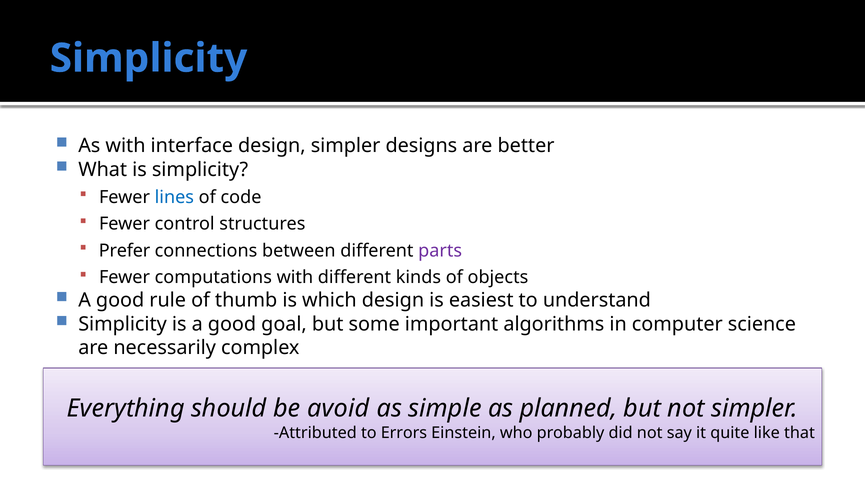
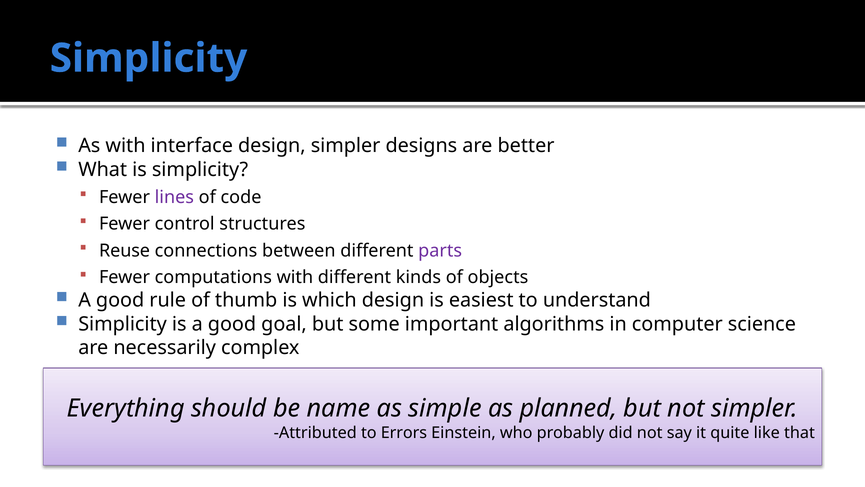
lines colour: blue -> purple (174, 197)
Prefer: Prefer -> Reuse (125, 251)
avoid: avoid -> name (339, 408)
